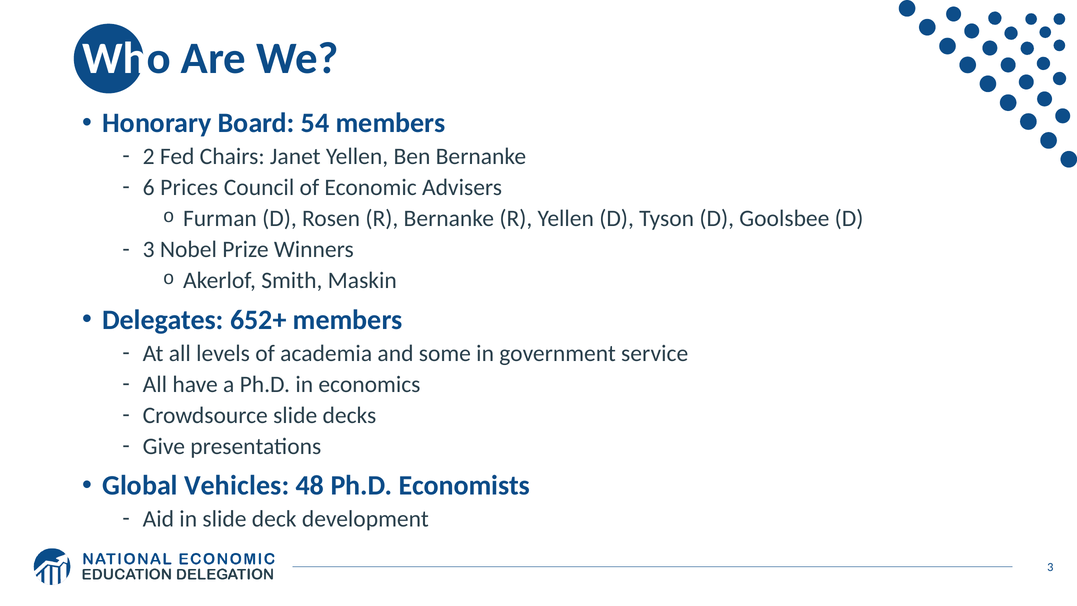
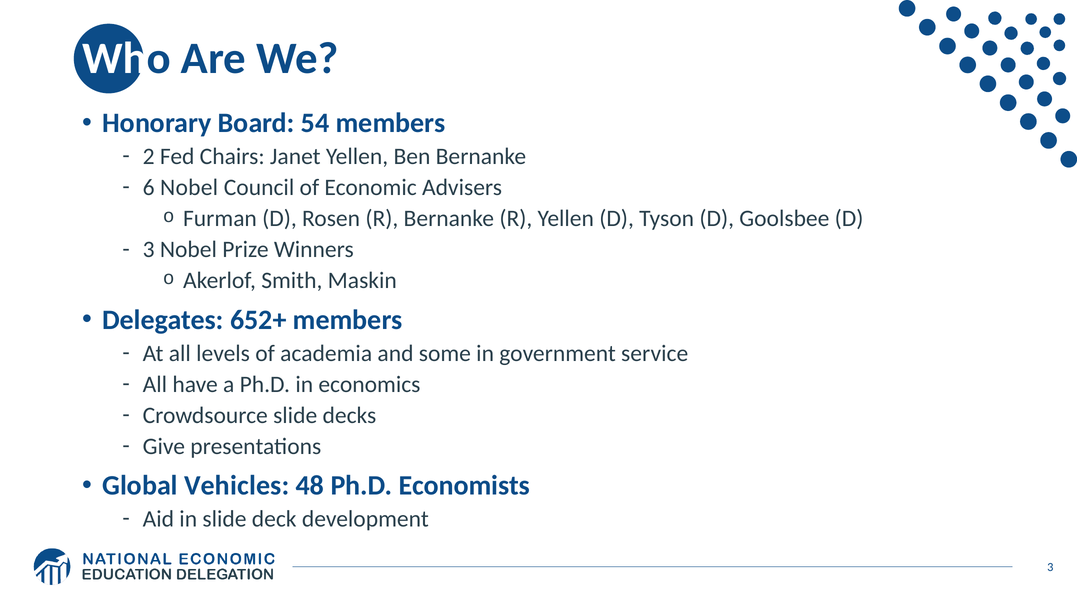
6 Prices: Prices -> Nobel (189, 188)
